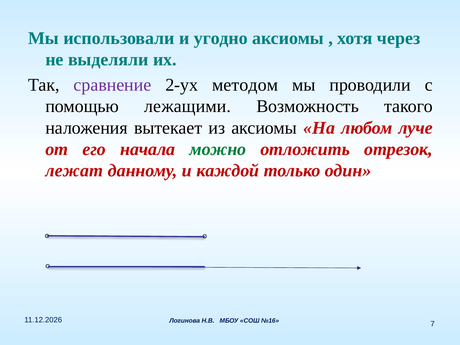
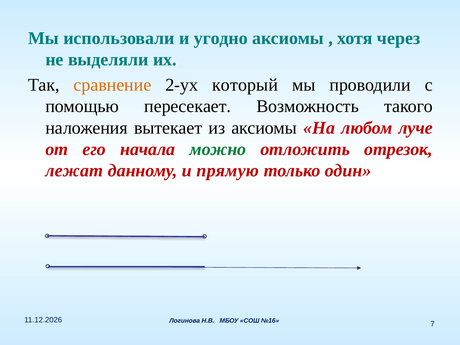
сравнение colour: purple -> orange (113, 85)
методом: методом -> который (245, 85)
лежащими: лежащими -> пересекает (188, 106)
каждой: каждой -> прямую (228, 171)
